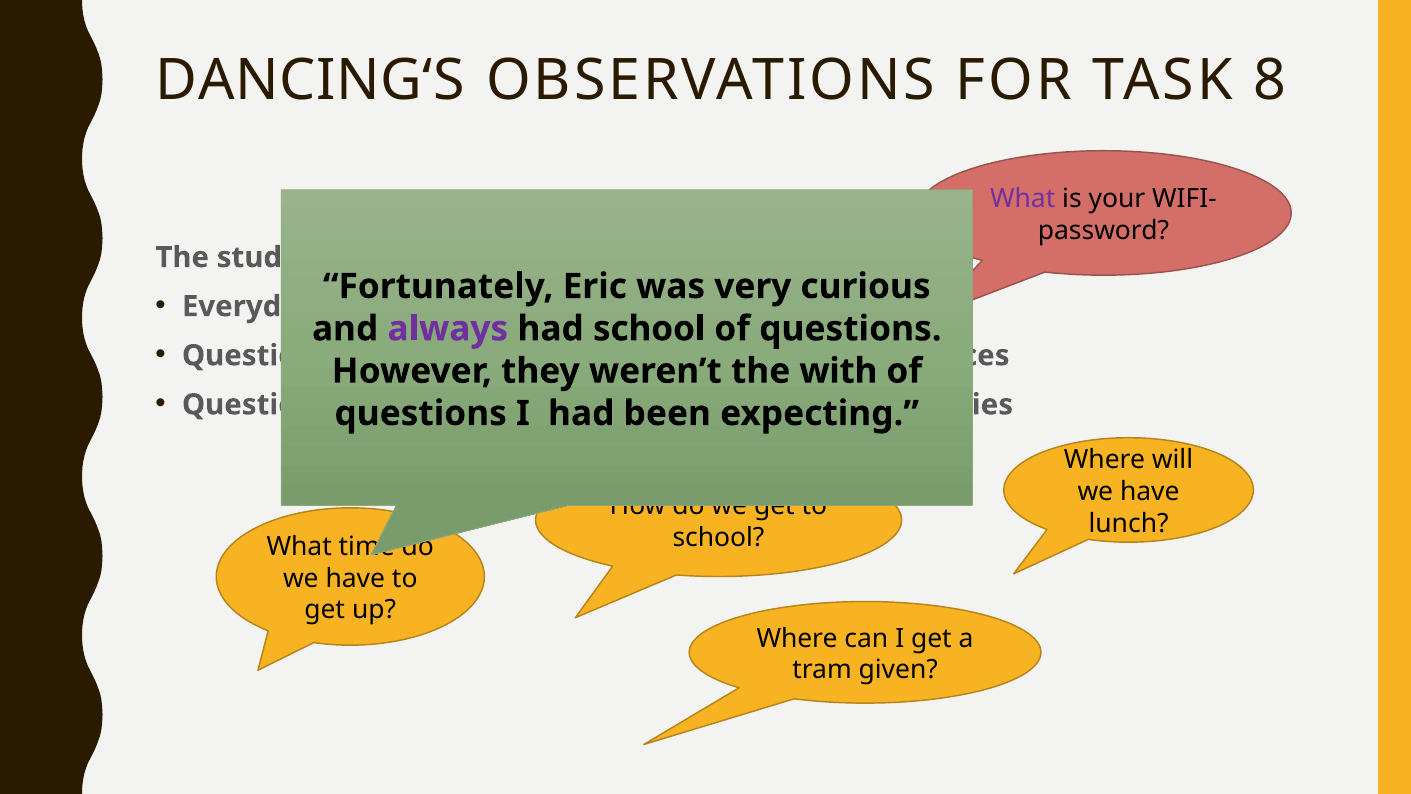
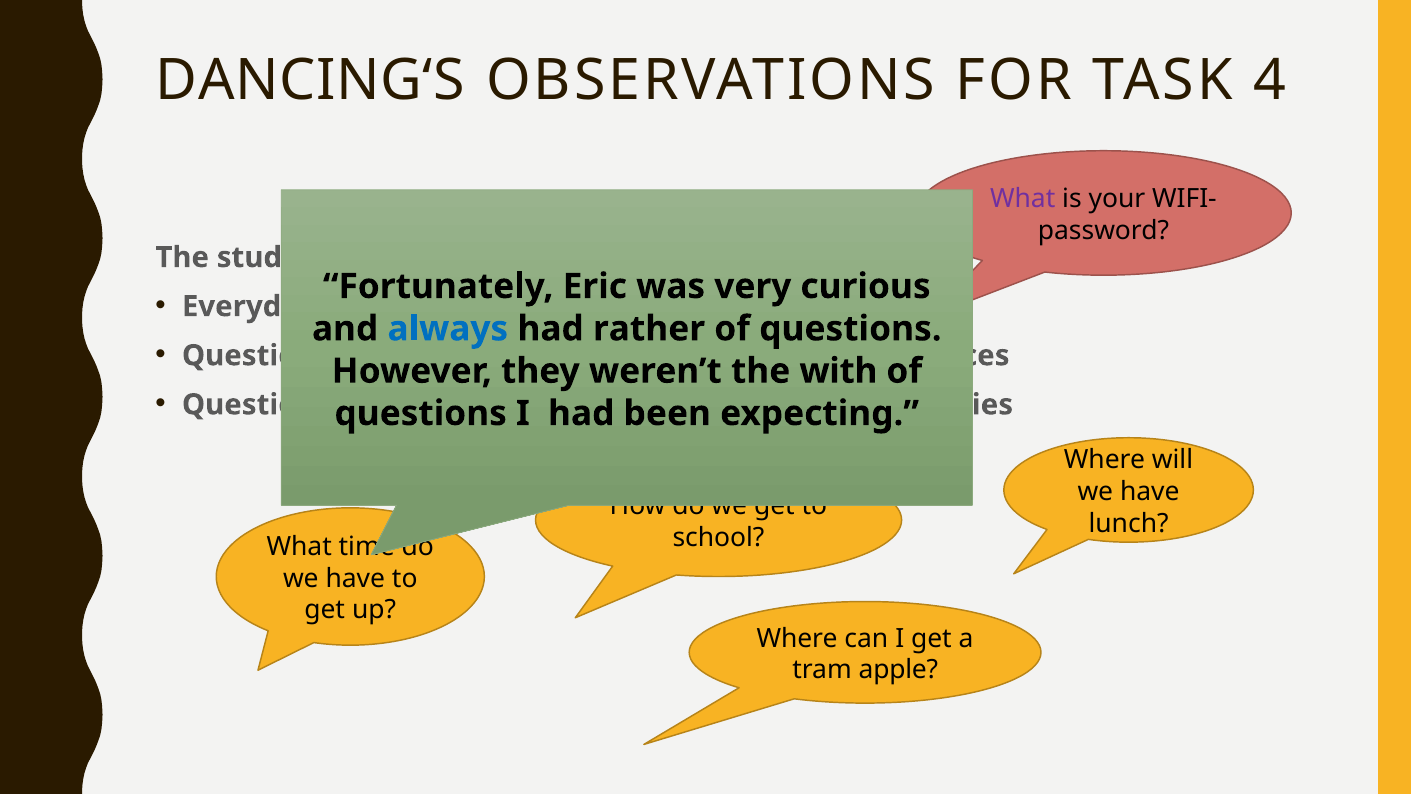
8: 8 -> 4 (1270, 80)
always colour: purple -> blue (448, 329)
had school: school -> rather (649, 329)
given: given -> apple (898, 670)
